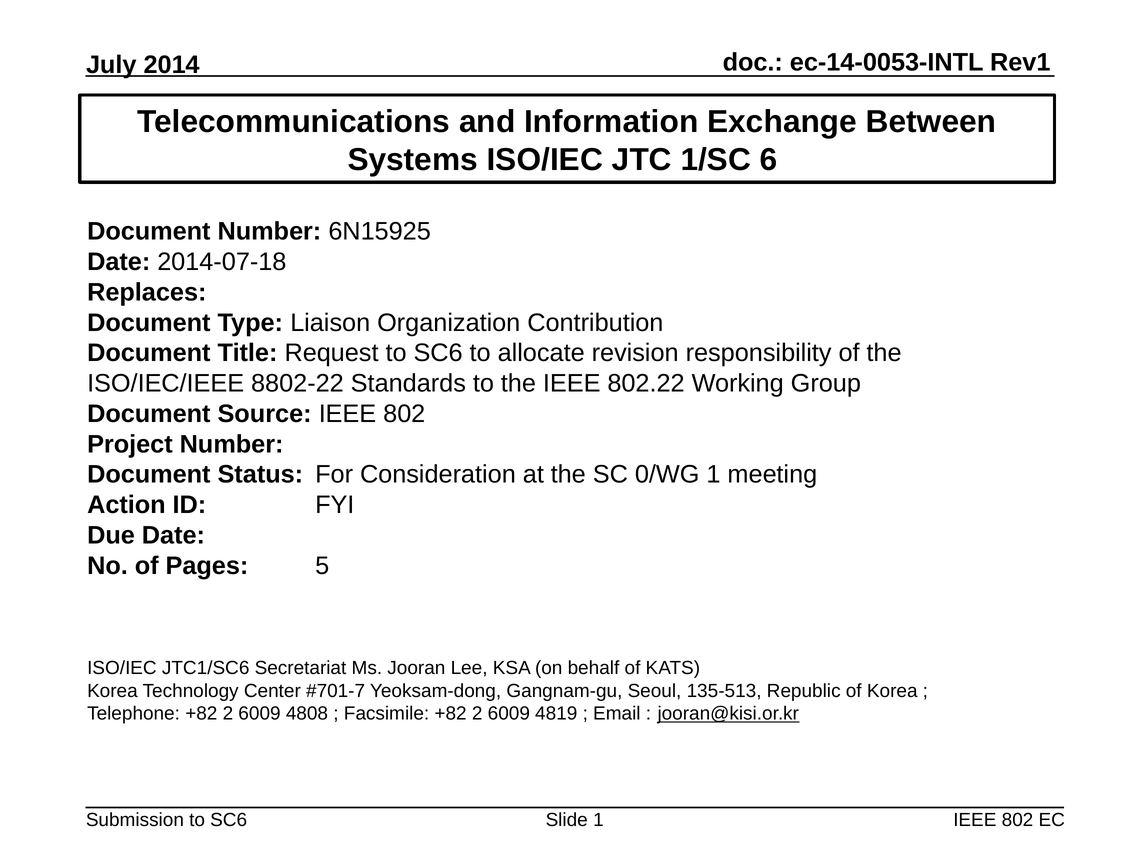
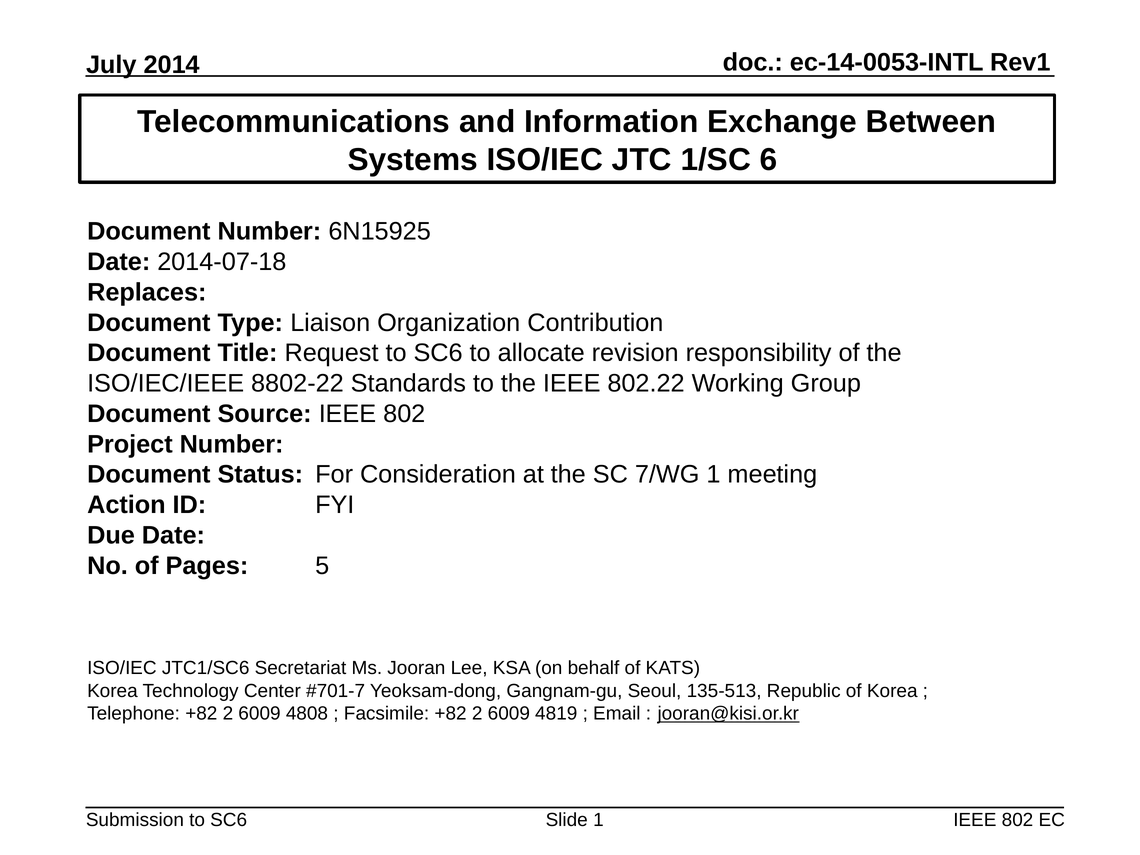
0/WG: 0/WG -> 7/WG (667, 475)
